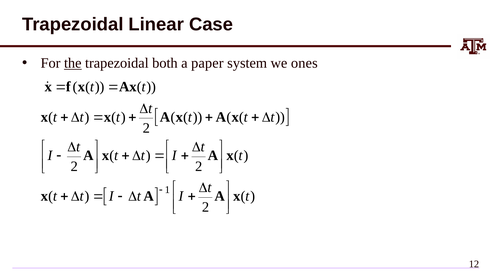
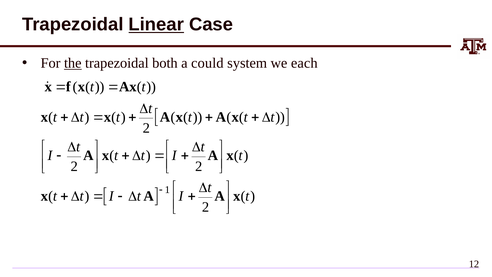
Linear underline: none -> present (156, 24)
paper: paper -> could (207, 63)
ones: ones -> each (304, 63)
